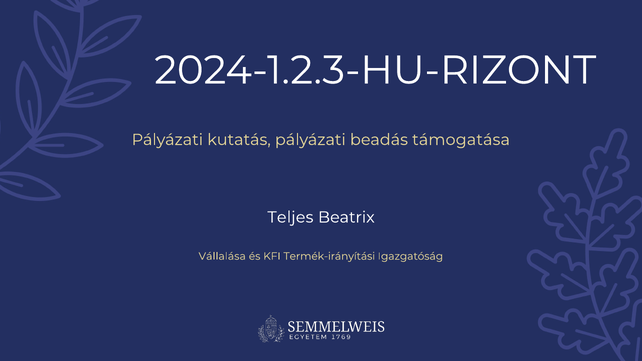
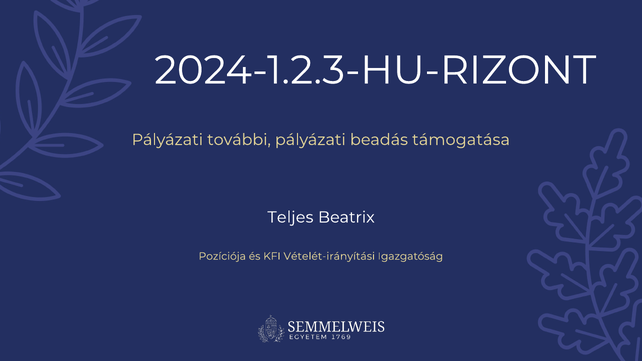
kutatás: kutatás -> további (239, 140)
Vállalása: Vállalása -> Pozíciója (222, 256)
Termék-irányítási: Termék-irányítási -> Vételét-irányítási (329, 256)
